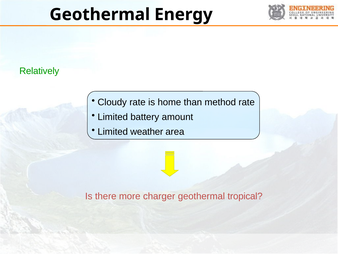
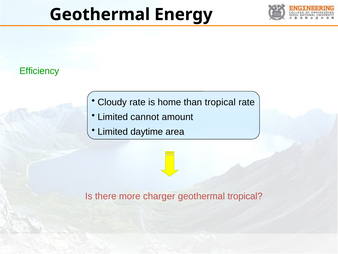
Relatively: Relatively -> Efficiency (39, 71)
than method: method -> tropical (220, 102)
battery: battery -> cannot (145, 117)
weather: weather -> daytime (147, 131)
